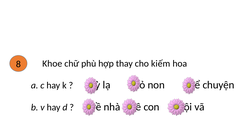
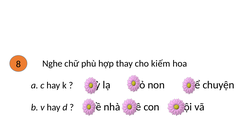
Khoe: Khoe -> Nghe (52, 64)
